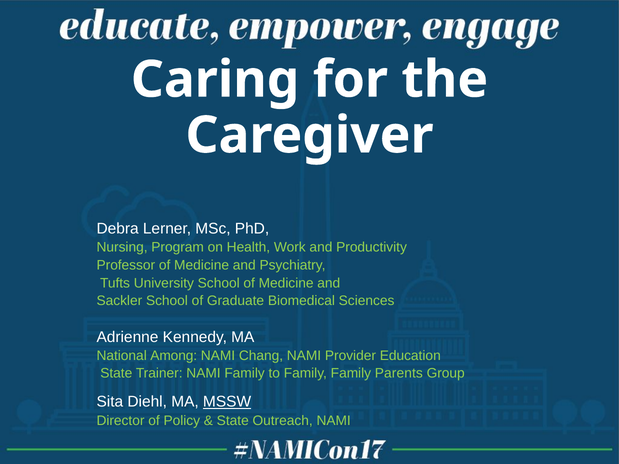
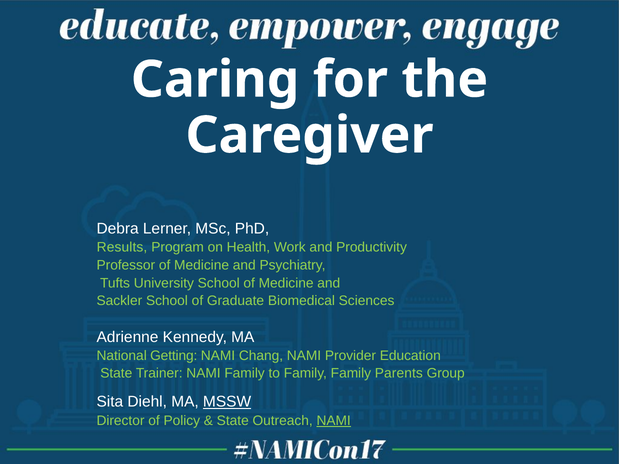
Nursing: Nursing -> Results (122, 248)
Among: Among -> Getting (174, 356)
NAMI underline: none -> present (334, 421)
